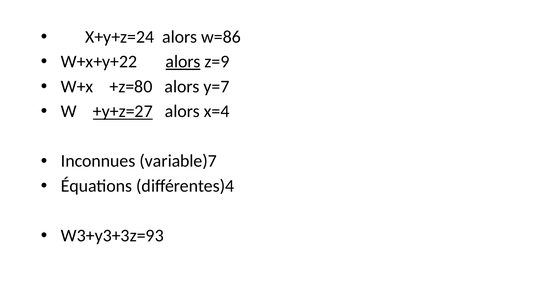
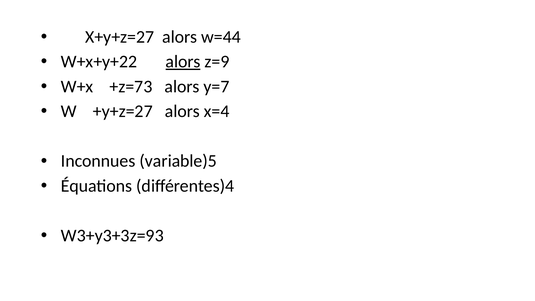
X+y+z=24: X+y+z=24 -> X+y+z=27 (120, 37)
w=86: w=86 -> w=44 (221, 37)
+z=80: +z=80 -> +z=73 (131, 87)
+y+z=27 underline: present -> none (123, 111)
variable)7: variable)7 -> variable)5 (178, 161)
